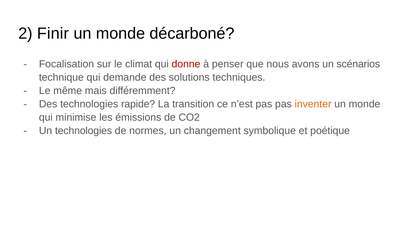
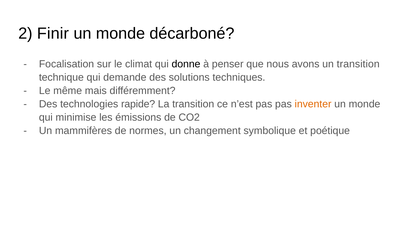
donne colour: red -> black (186, 64)
un scénarios: scénarios -> transition (358, 64)
Un technologies: technologies -> mammifères (83, 131)
